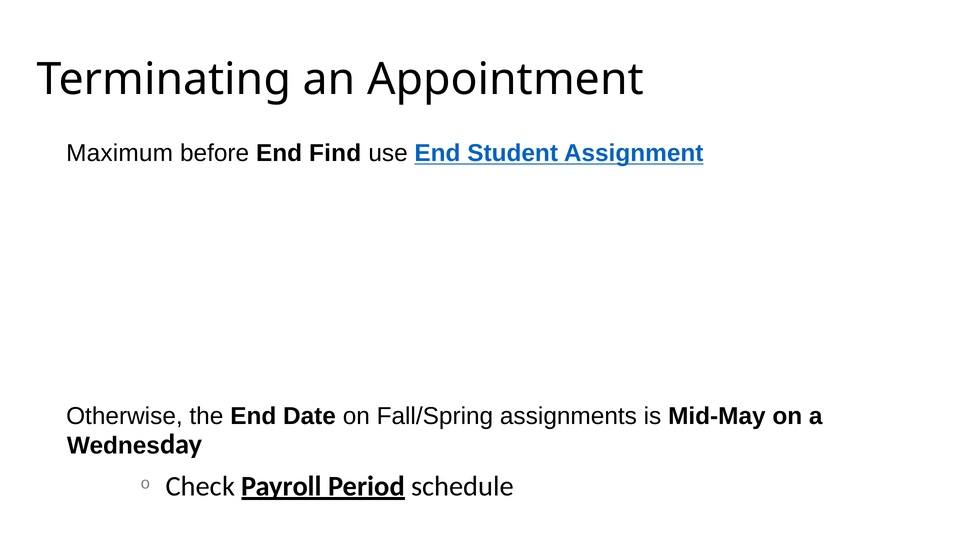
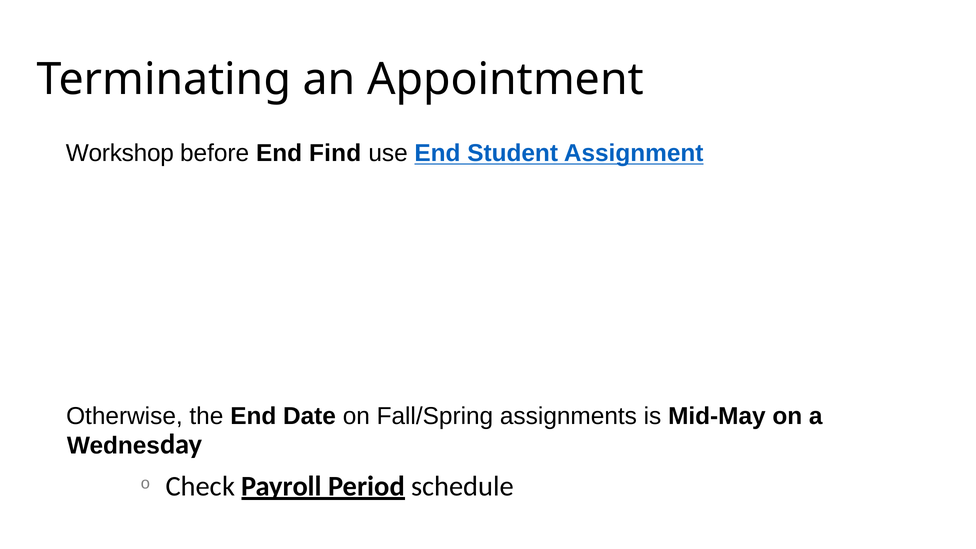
Maximum: Maximum -> Workshop (120, 153)
